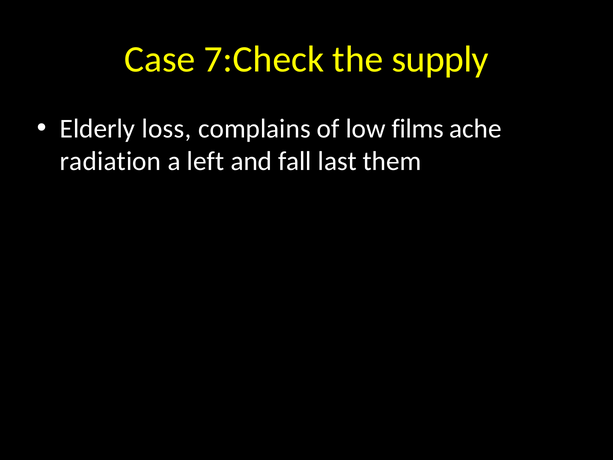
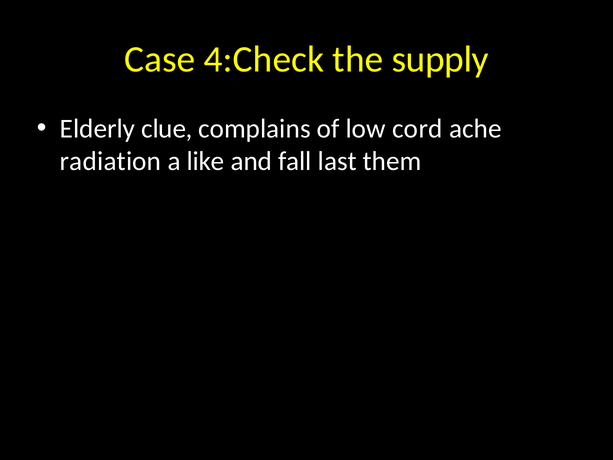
7:Check: 7:Check -> 4:Check (264, 59)
loss: loss -> clue (167, 129)
films: films -> cord (417, 129)
left: left -> like (206, 161)
